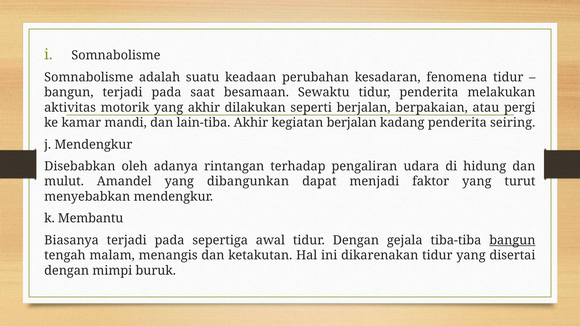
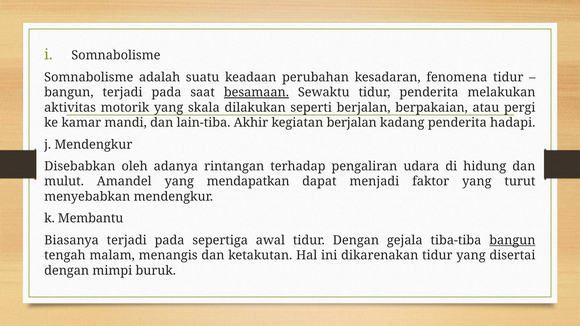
besamaan underline: none -> present (256, 92)
yang akhir: akhir -> skala (204, 108)
seiring: seiring -> hadapi (513, 123)
dibangunkan: dibangunkan -> mendapatkan (248, 182)
